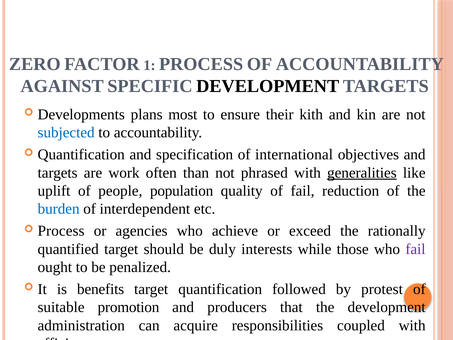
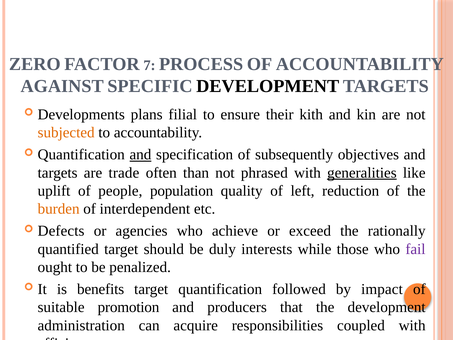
1: 1 -> 7 (149, 65)
most: most -> filial (183, 114)
subjected colour: blue -> orange (66, 133)
and underline: none -> present (140, 154)
international: international -> subsequently (294, 154)
work: work -> trade (124, 173)
of fail: fail -> left (303, 191)
burden colour: blue -> orange (59, 209)
Process: Process -> Defects (61, 231)
protest: protest -> impact (382, 289)
